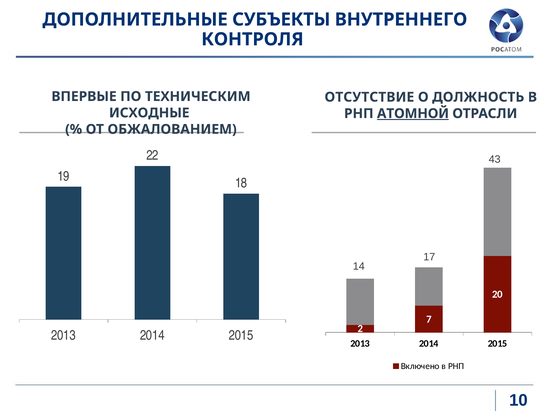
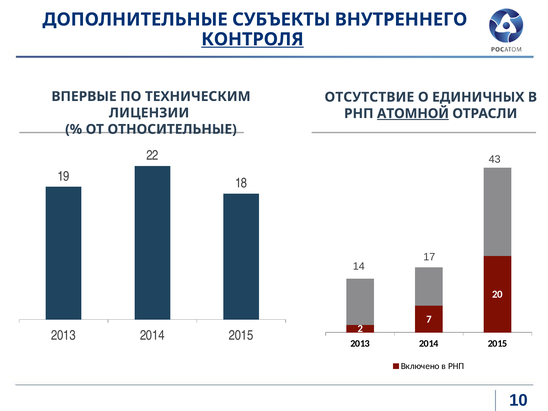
КОНТРОЛЯ underline: none -> present (252, 39)
ДОЛЖНОСТЬ: ДОЛЖНОСТЬ -> ЕДИНИЧНЫХ (478, 97)
ИСХОДНЫЕ: ИСХОДНЫЕ -> ЛИЦЕНЗИИ (149, 113)
ОБЖАЛОВАНИЕМ: ОБЖАЛОВАНИЕМ -> ОТНОСИТЕЛЬНЫЕ (172, 129)
